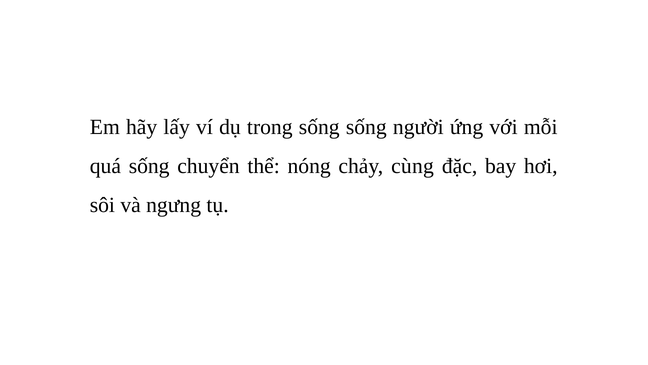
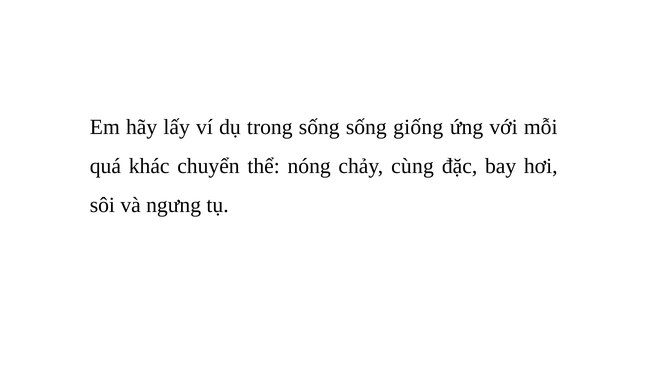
người: người -> giống (418, 127)
quá sống: sống -> khác (149, 166)
